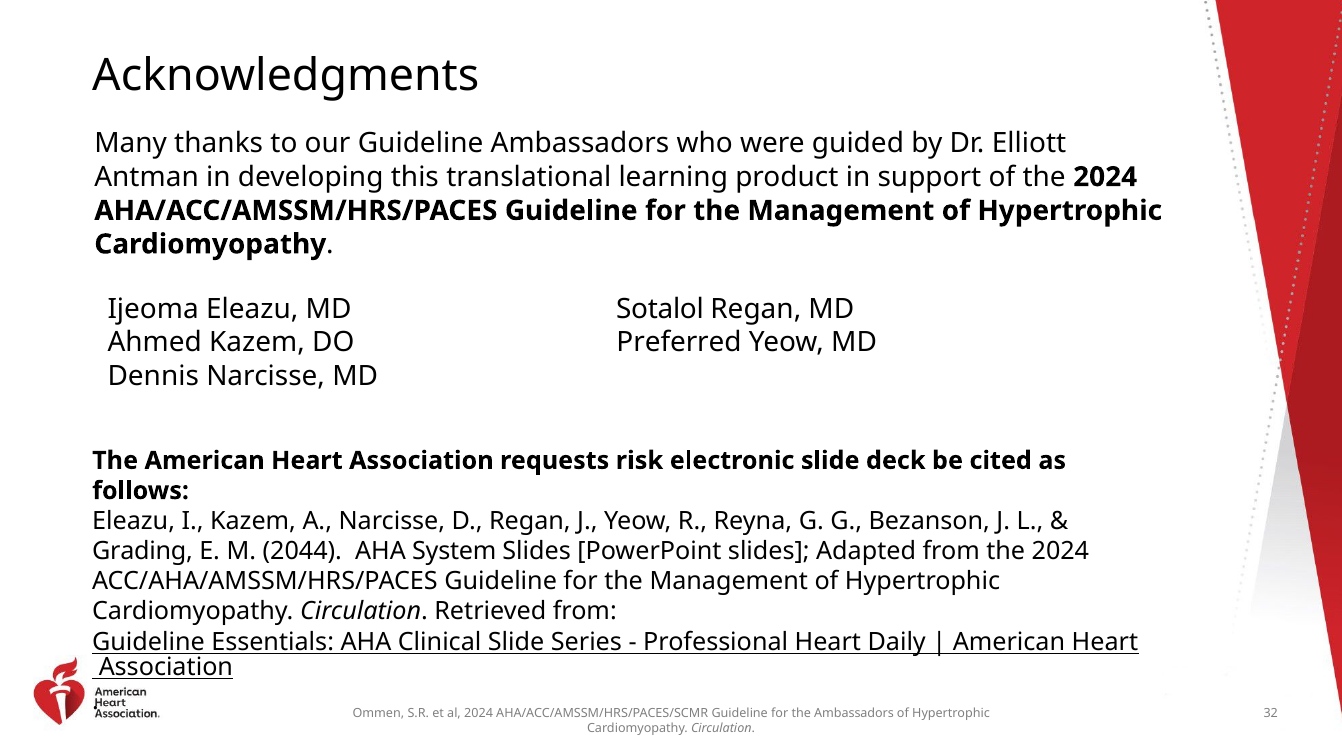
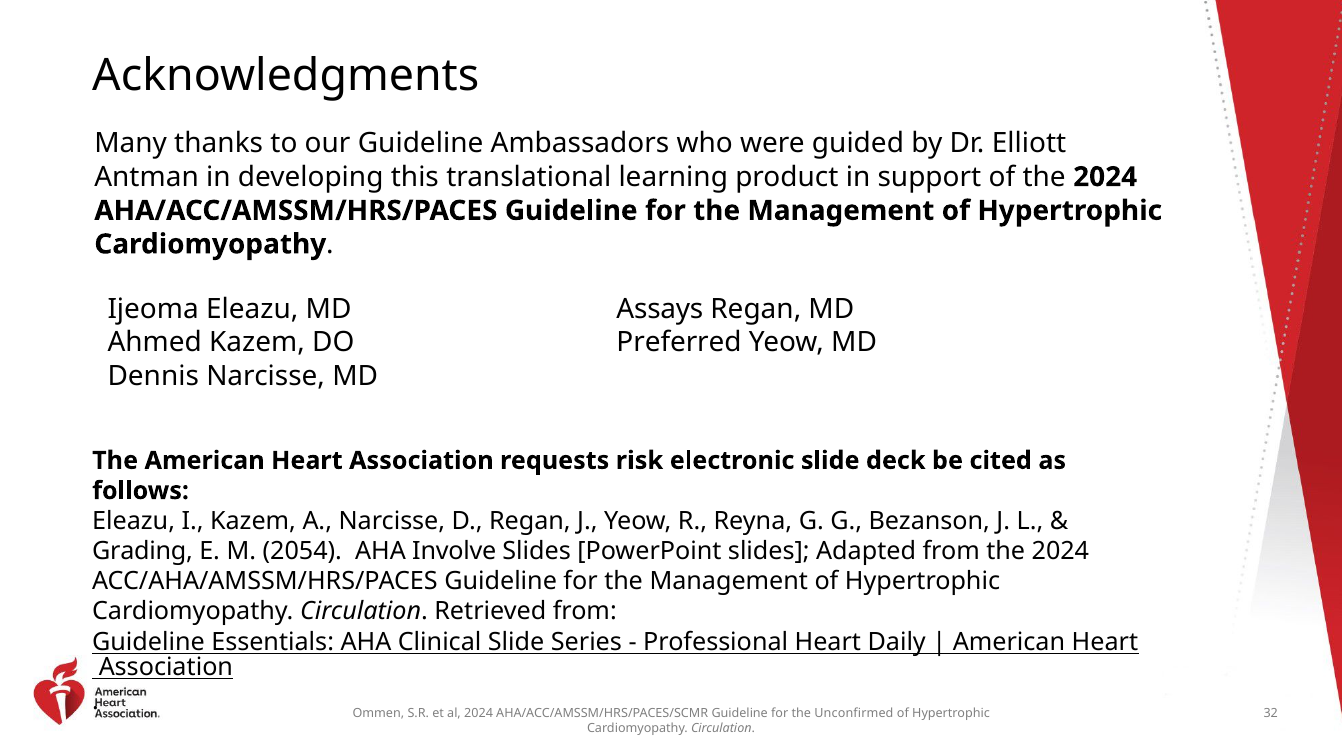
Sotalol: Sotalol -> Assays (660, 309)
2044: 2044 -> 2054 (302, 551)
System: System -> Involve (454, 551)
the Ambassadors: Ambassadors -> Unconfirmed (854, 713)
